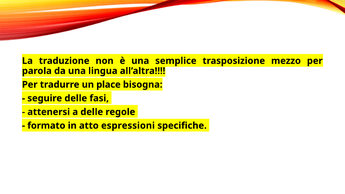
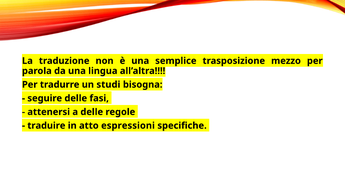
place: place -> studi (108, 85)
formato: formato -> traduire (46, 126)
